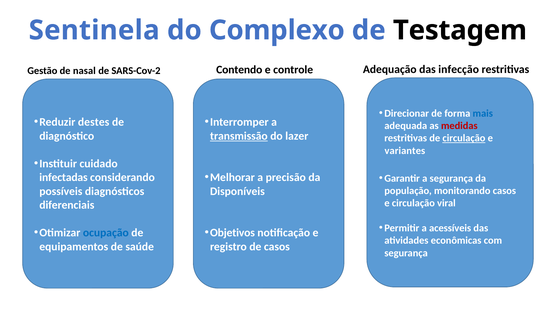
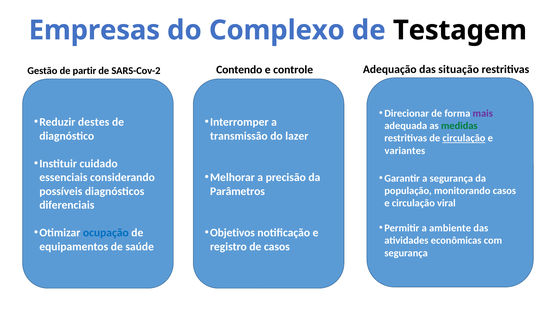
Sentinela: Sentinela -> Empresas (94, 30)
infecção: infecção -> situação (459, 69)
nasal: nasal -> partir (84, 71)
mais colour: blue -> purple (483, 113)
medidas colour: red -> green (459, 126)
transmissão underline: present -> none (239, 136)
infectadas: infectadas -> essenciais (63, 177)
Disponíveis: Disponíveis -> Parâmetros (237, 191)
acessíveis: acessíveis -> ambiente (450, 228)
